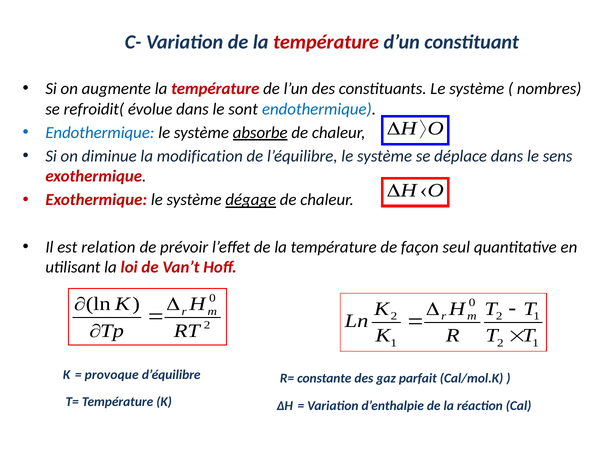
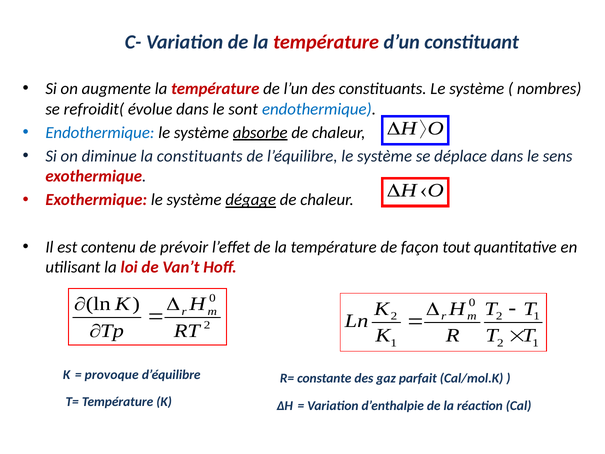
la modification: modification -> constituants (200, 156)
relation: relation -> contenu (108, 247)
seul: seul -> tout (456, 247)
